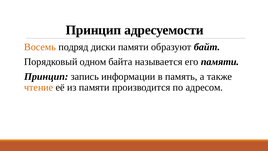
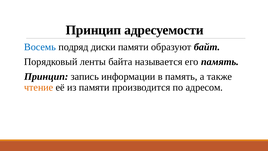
Восемь colour: orange -> blue (40, 47)
одном: одном -> ленты (93, 62)
его памяти: памяти -> память (220, 62)
